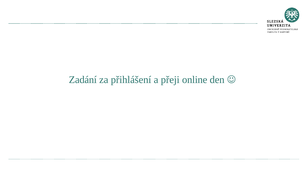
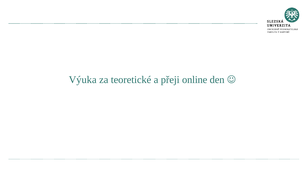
Zadání: Zadání -> Výuka (83, 80)
přihlášení: přihlášení -> teoretické (131, 80)
